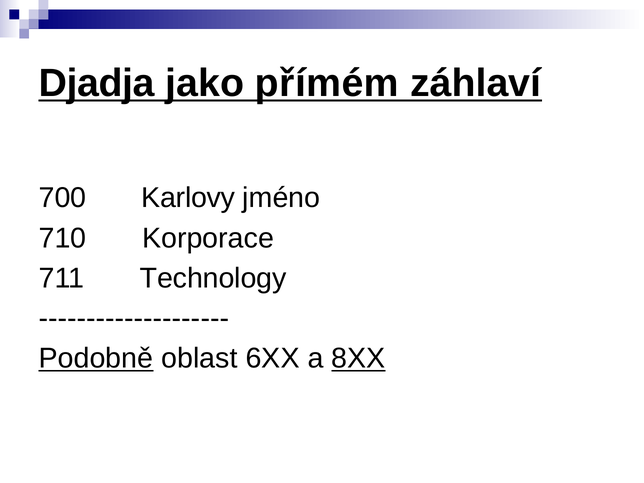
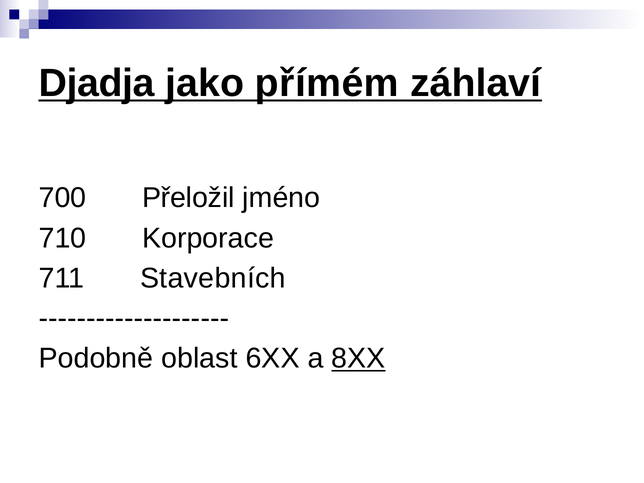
Karlovy: Karlovy -> Přeložil (188, 198)
Technology: Technology -> Stavebních (213, 278)
Podobně underline: present -> none (96, 358)
